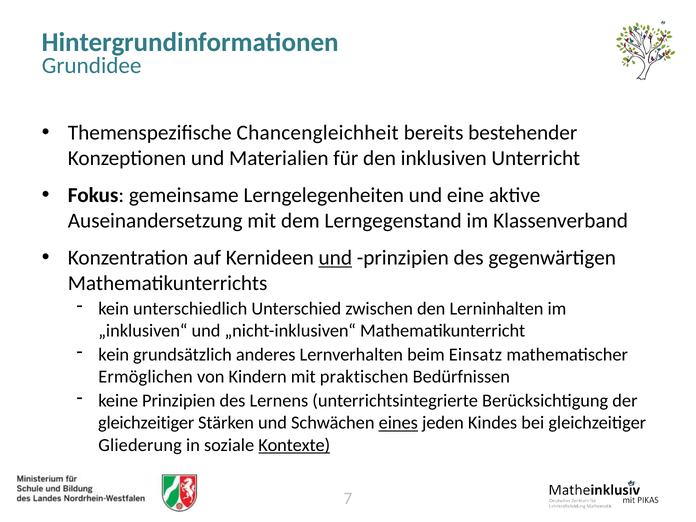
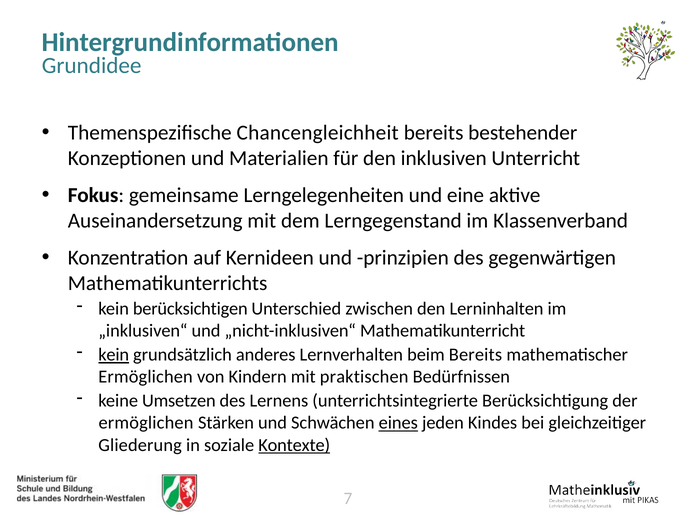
und underline: present -> none (335, 258)
unterschiedlich: unterschiedlich -> berücksichtigen (190, 309)
kein underline: none -> present (114, 355)
beim Einsatz: Einsatz -> Bereits (475, 355)
keine Prinzipien: Prinzipien -> Umsetzen (179, 401)
gleichzeitiger: gleichzeitiger -> ermöglichen (146, 423)
